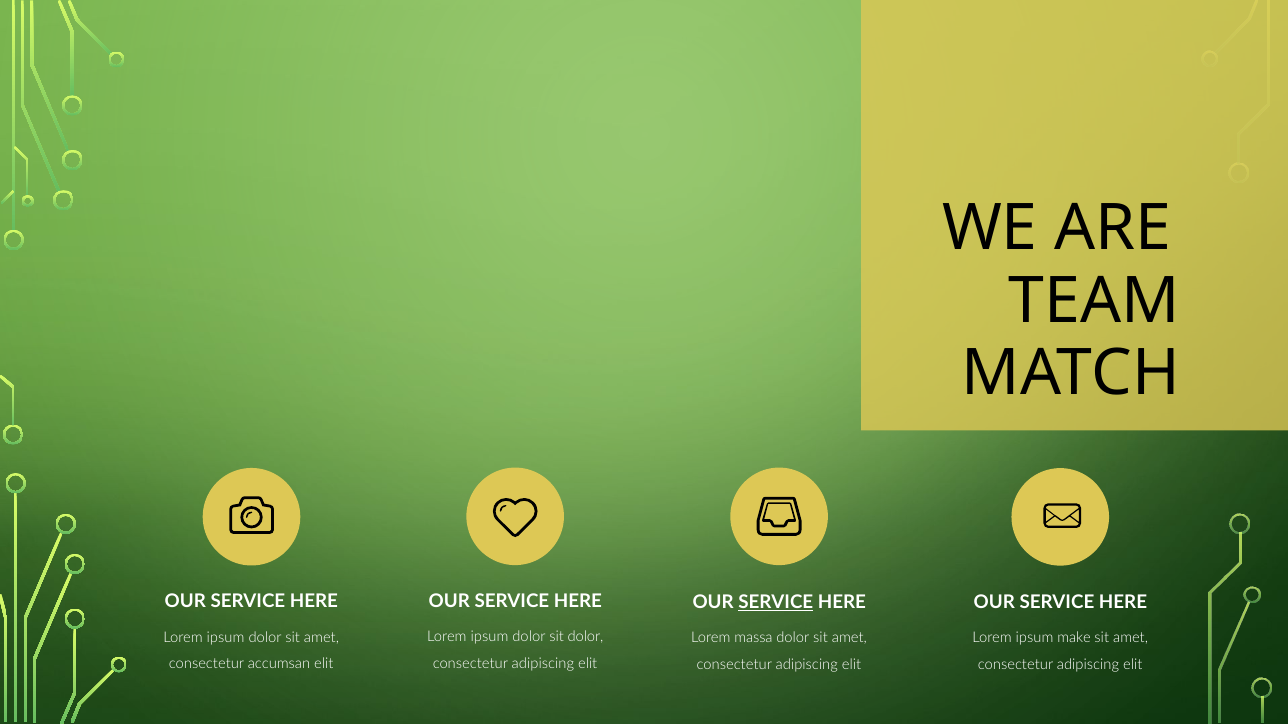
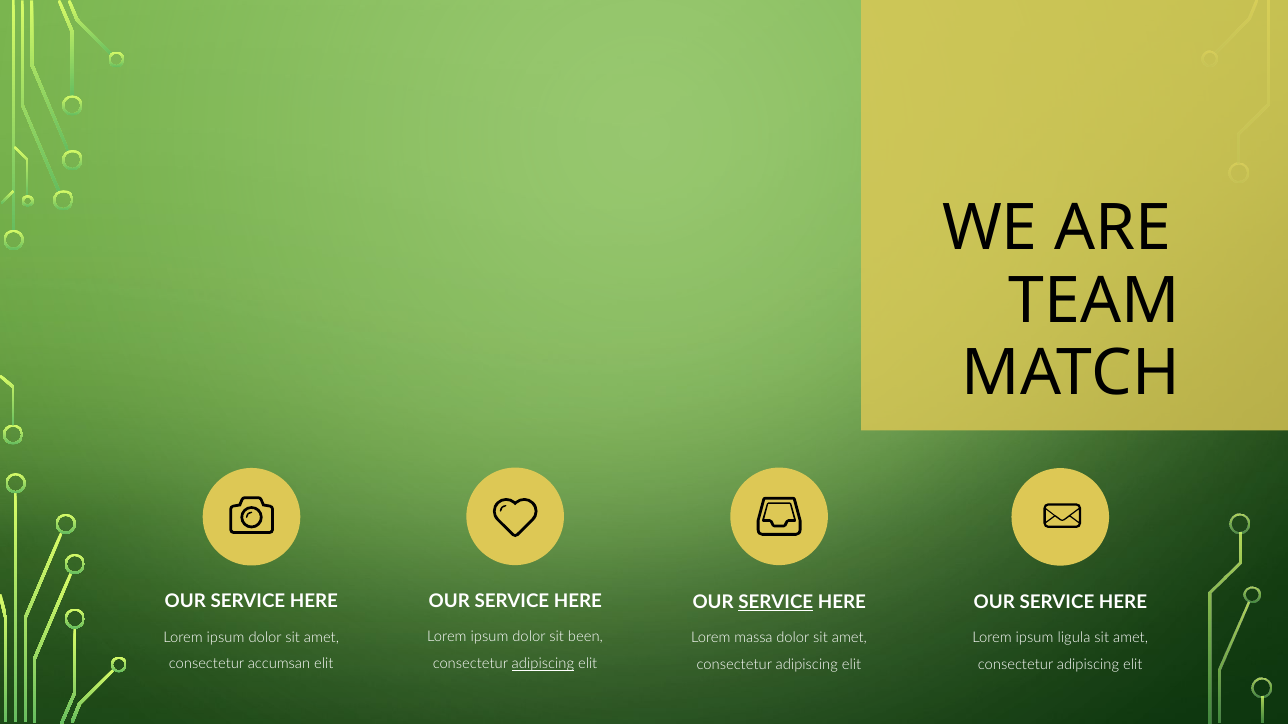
sit dolor: dolor -> been (585, 637)
make: make -> ligula (1074, 638)
adipiscing underline: none -> present (543, 664)
